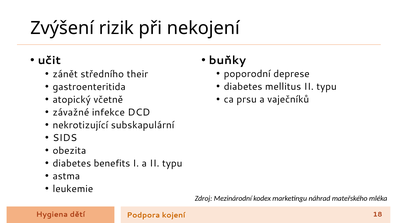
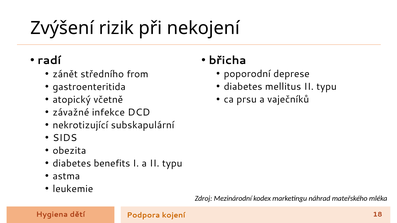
buňky: buňky -> břicha (228, 60)
učit: učit -> radí (49, 60)
their: their -> from (137, 74)
